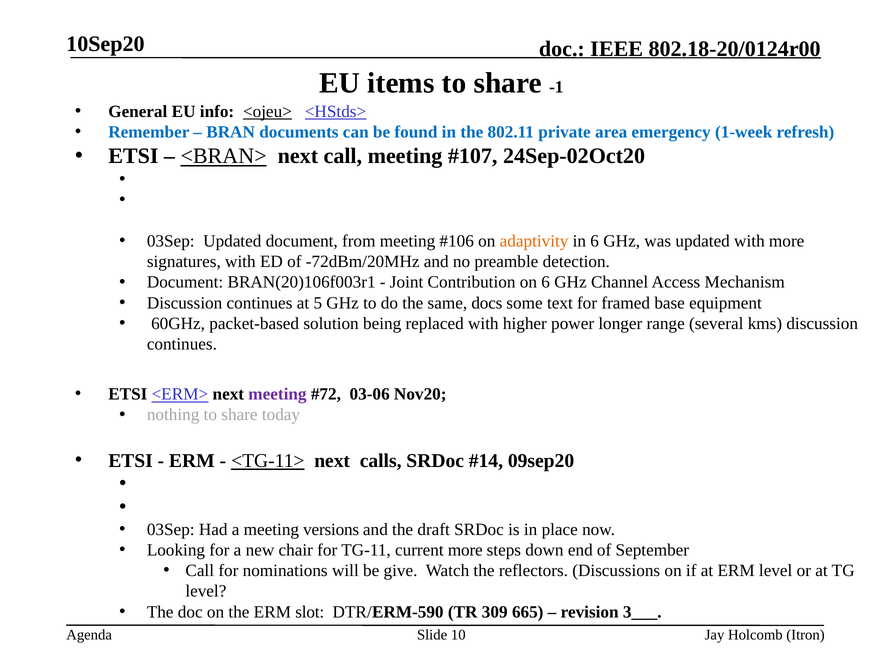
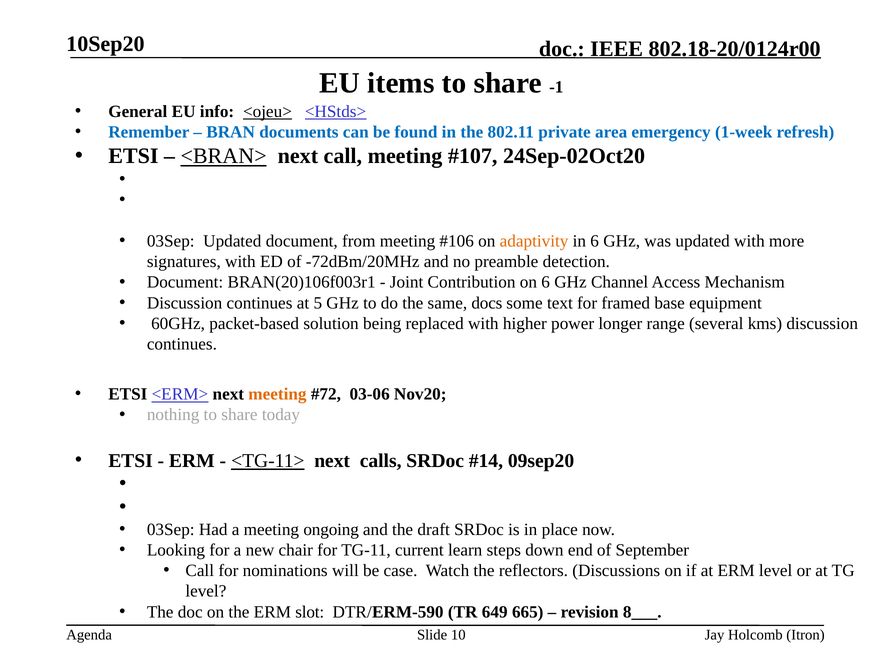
meeting colour: purple -> orange (277, 394)
versions: versions -> ongoing (331, 530)
current more: more -> learn (465, 550)
give: give -> case (401, 571)
309: 309 -> 649 (495, 612)
3___: 3___ -> 8___ (642, 612)
